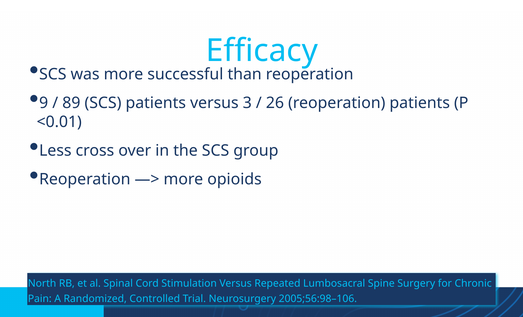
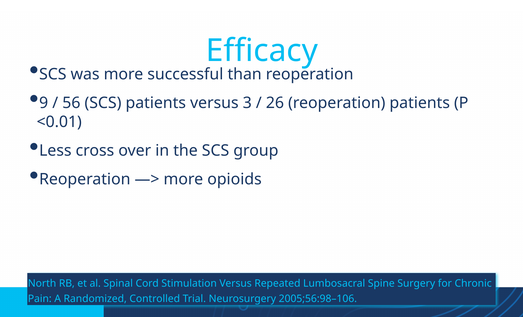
89: 89 -> 56 (71, 103)
